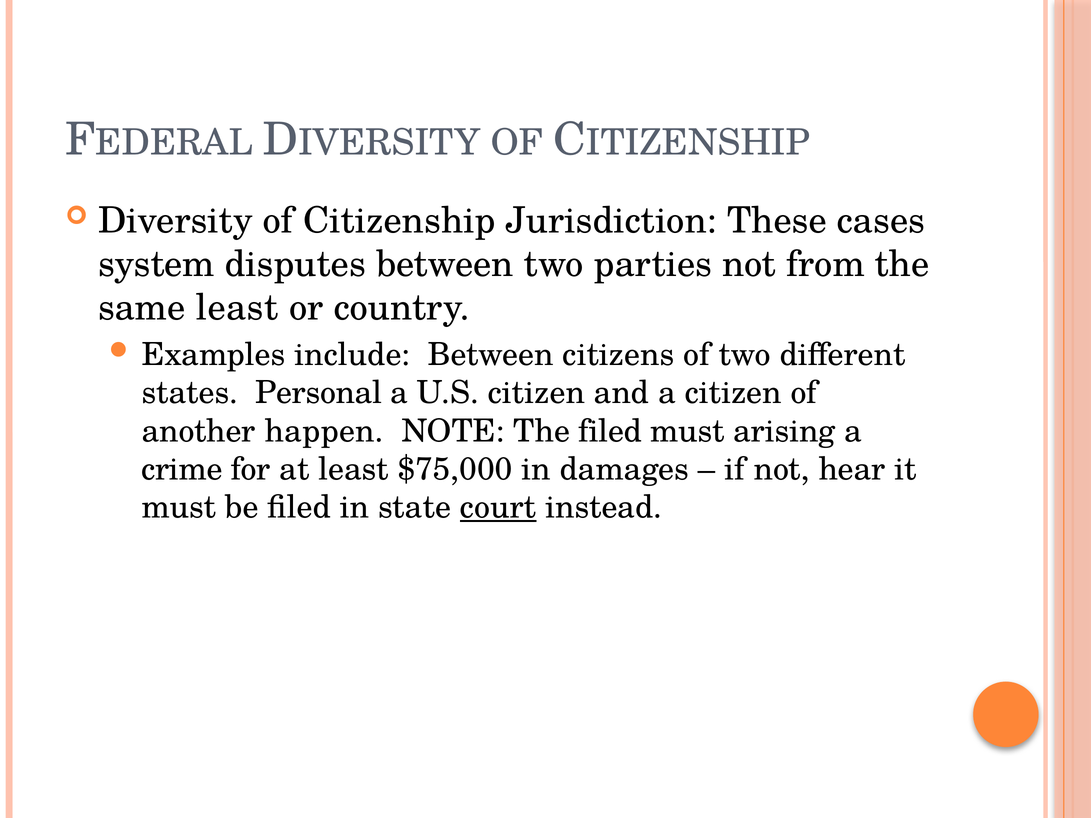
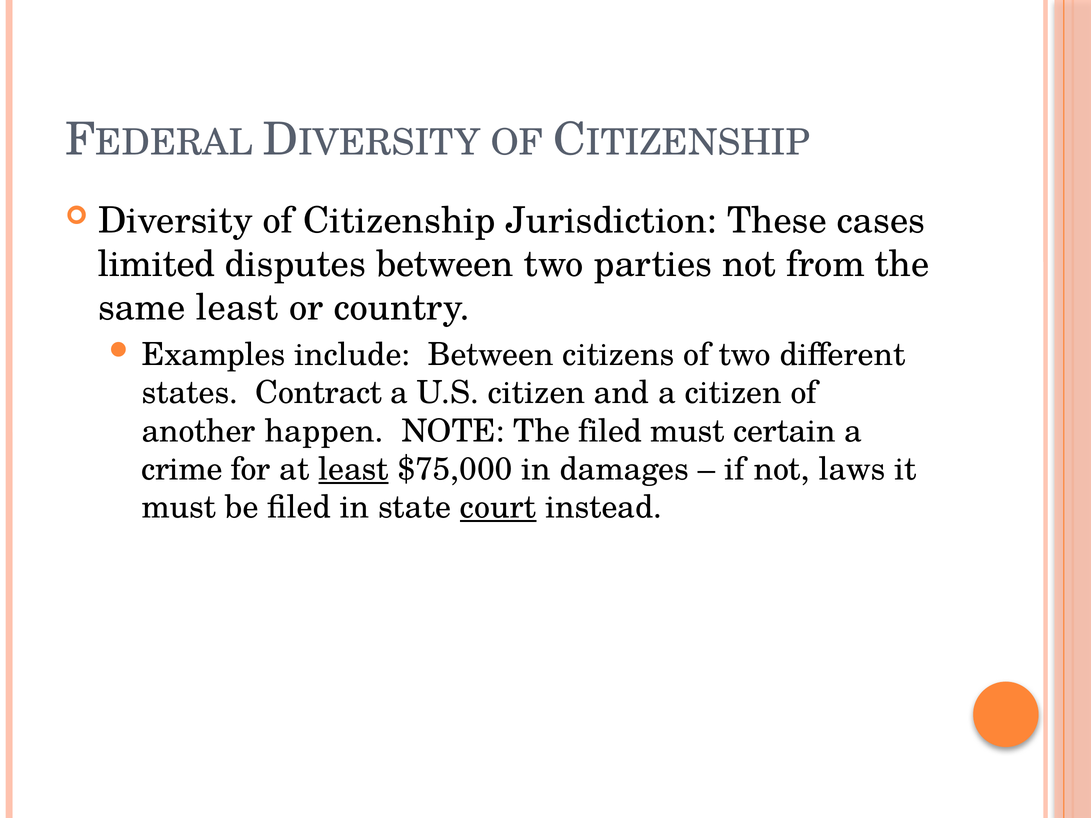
system: system -> limited (156, 264)
Personal: Personal -> Contract (319, 393)
arising: arising -> certain (784, 431)
least underline: none -> present (354, 469)
hear: hear -> laws (852, 469)
